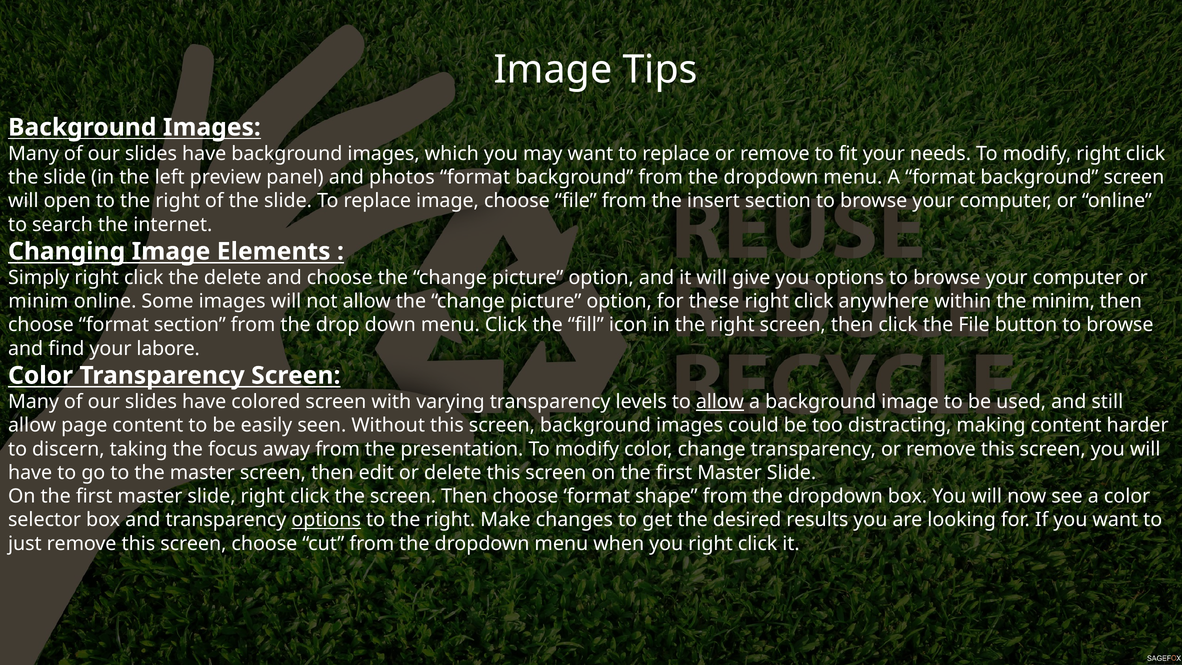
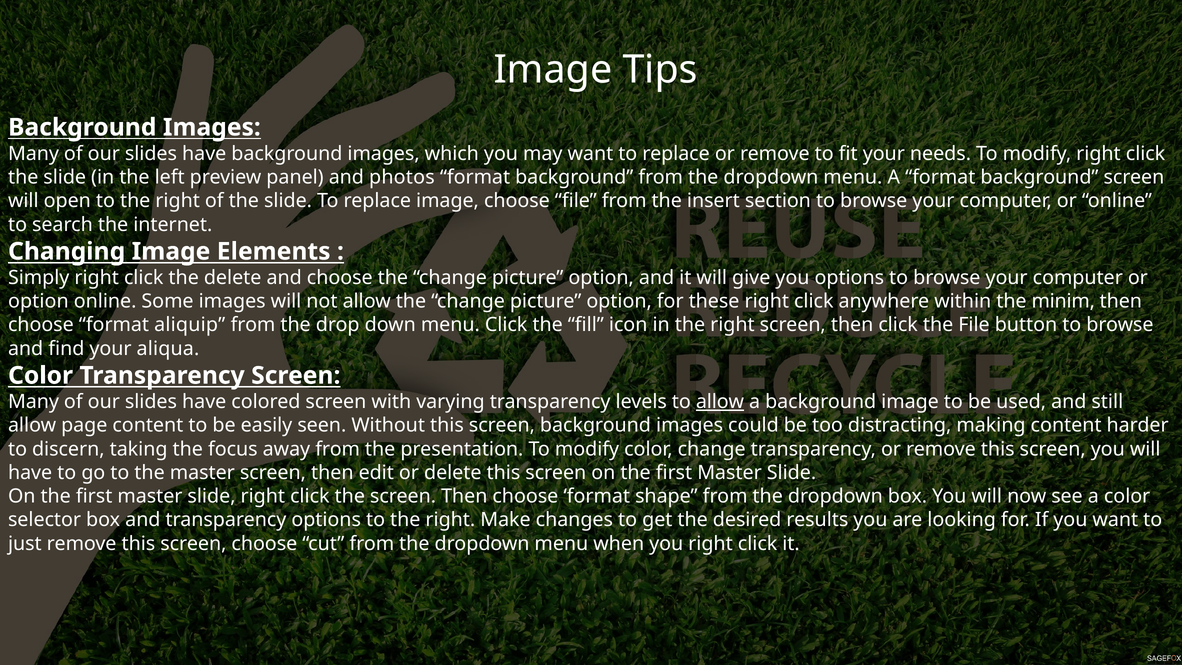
minim: minim -> option (38, 301)
format section: section -> aliquip (190, 325)
labore: labore -> aliqua (168, 349)
options underline: present -> none (326, 520)
